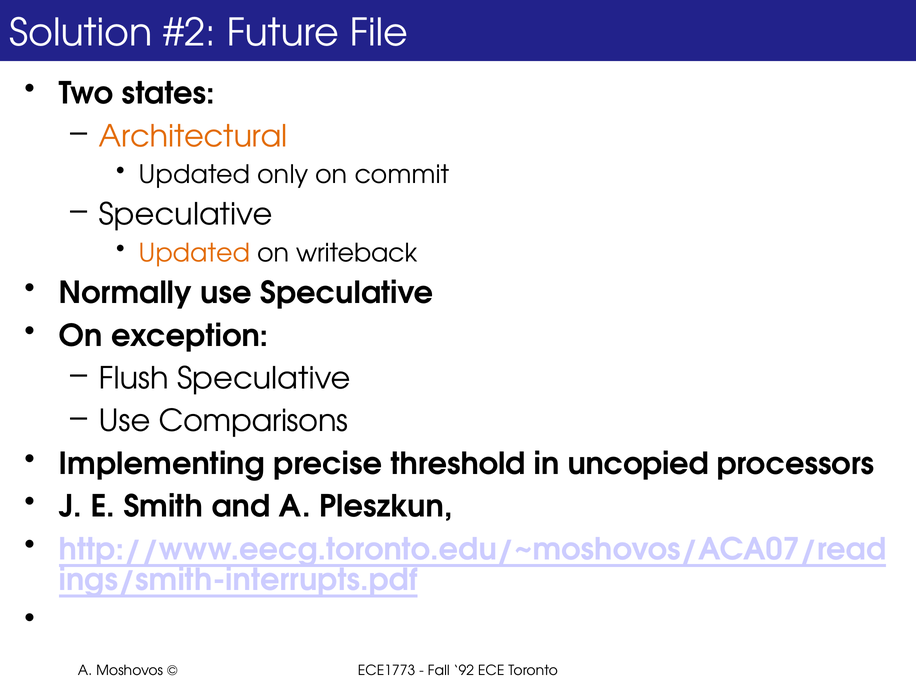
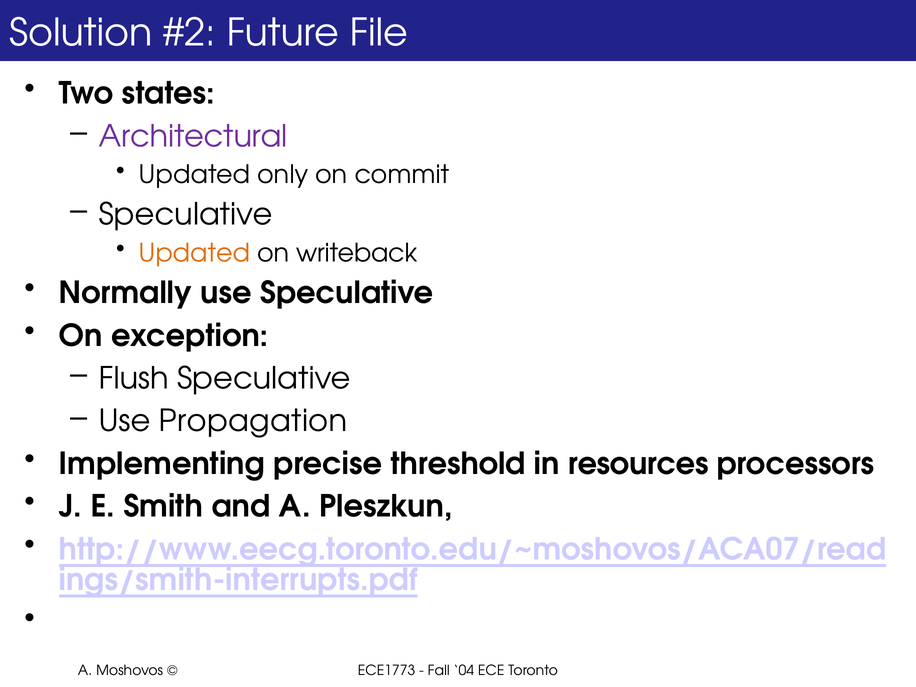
Architectural colour: orange -> purple (193, 136)
Comparisons: Comparisons -> Propagation (253, 421)
uncopied: uncopied -> resources (638, 464)
92: 92 -> 04 (464, 670)
